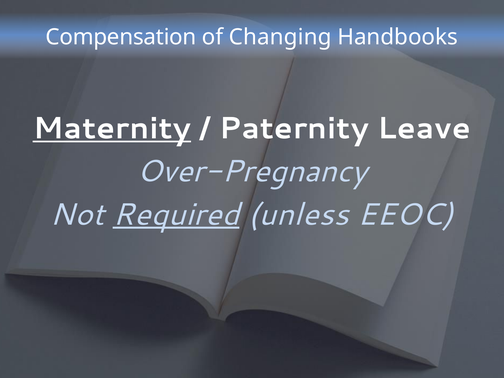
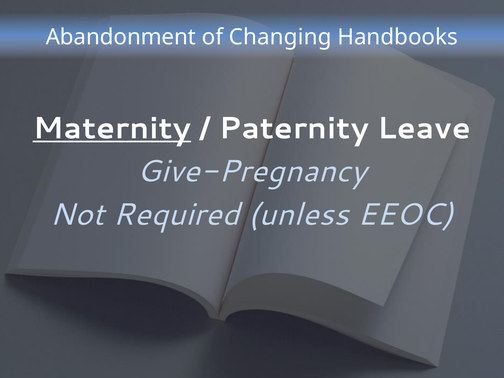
Compensation: Compensation -> Abandonment (121, 37)
Over-Pregnancy: Over-Pregnancy -> Give-Pregnancy (252, 171)
Required underline: present -> none (176, 215)
